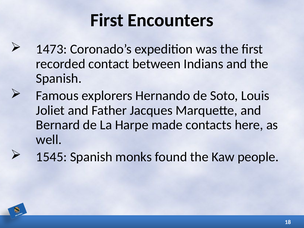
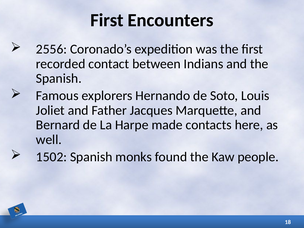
1473: 1473 -> 2556 (51, 49)
1545: 1545 -> 1502 (51, 157)
